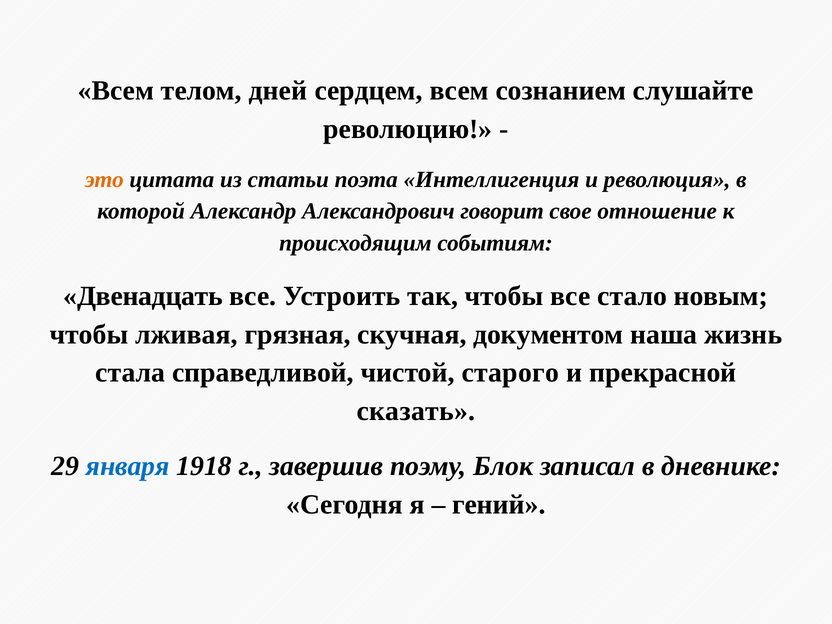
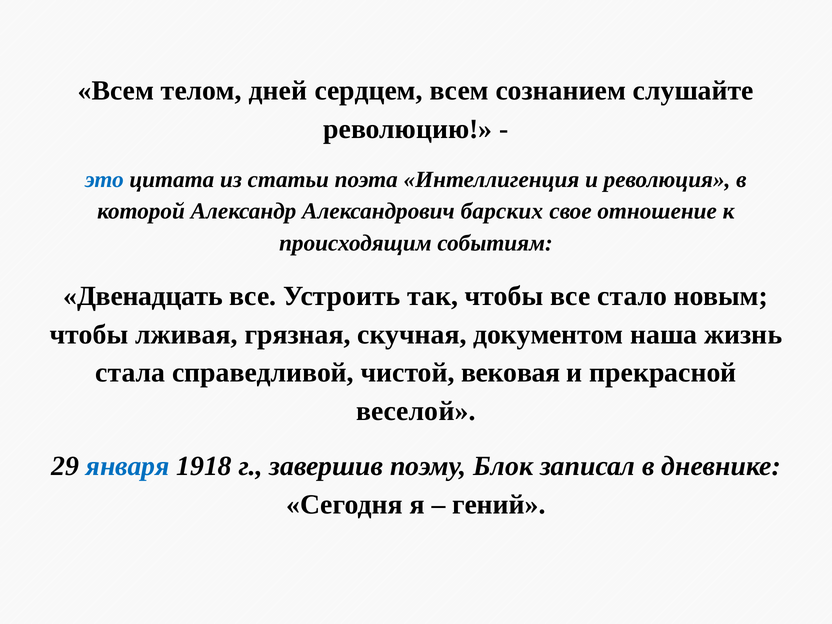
это colour: orange -> blue (104, 179)
говорит: говорит -> барских (502, 211)
старого: старого -> вековая (511, 373)
сказать: сказать -> веселой (416, 411)
